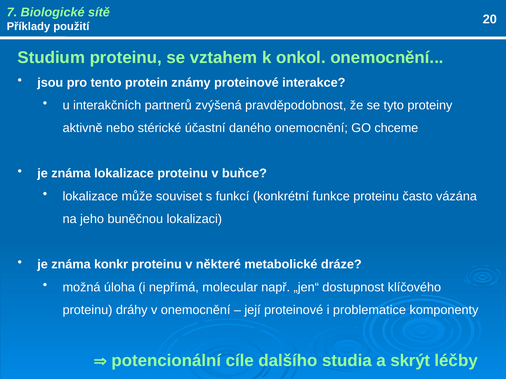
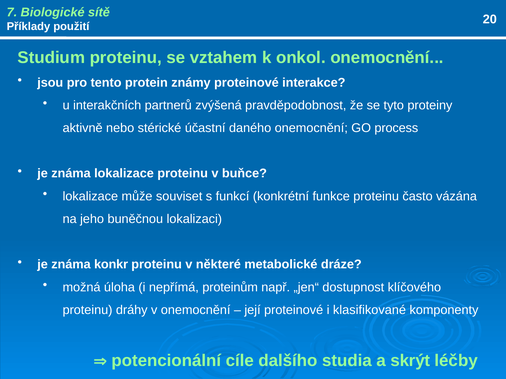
chceme: chceme -> process (396, 128)
molecular: molecular -> proteinům (230, 288)
problematice: problematice -> klasifikované (369, 310)
